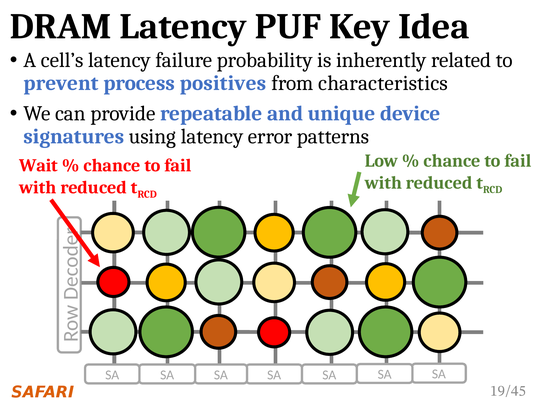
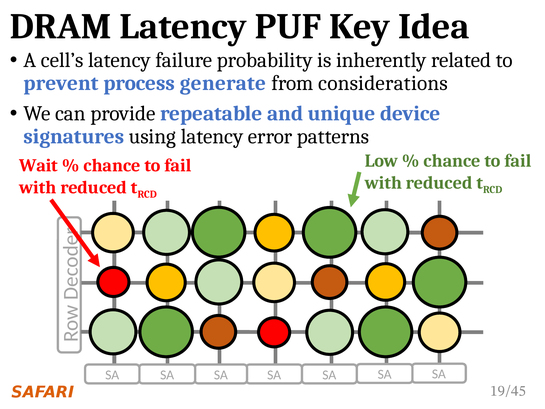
positives: positives -> generate (223, 83)
characteristics: characteristics -> considerations (383, 83)
